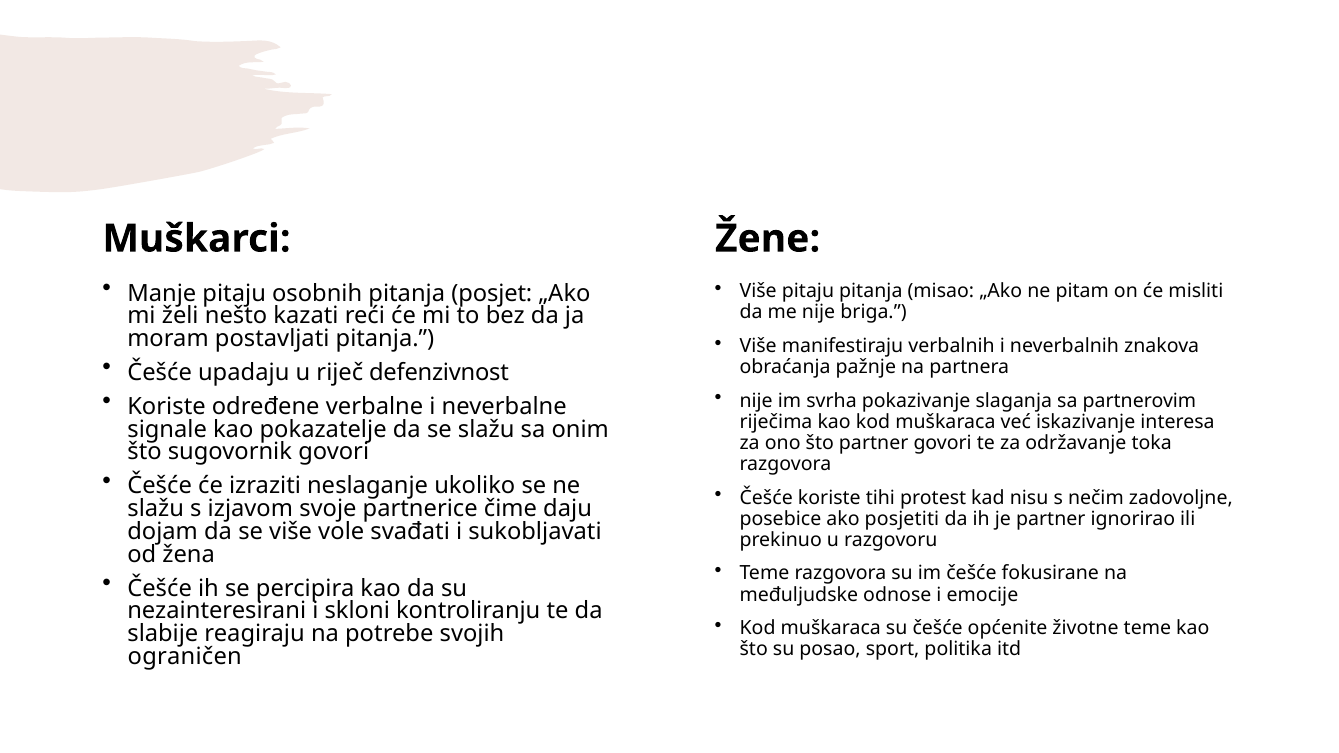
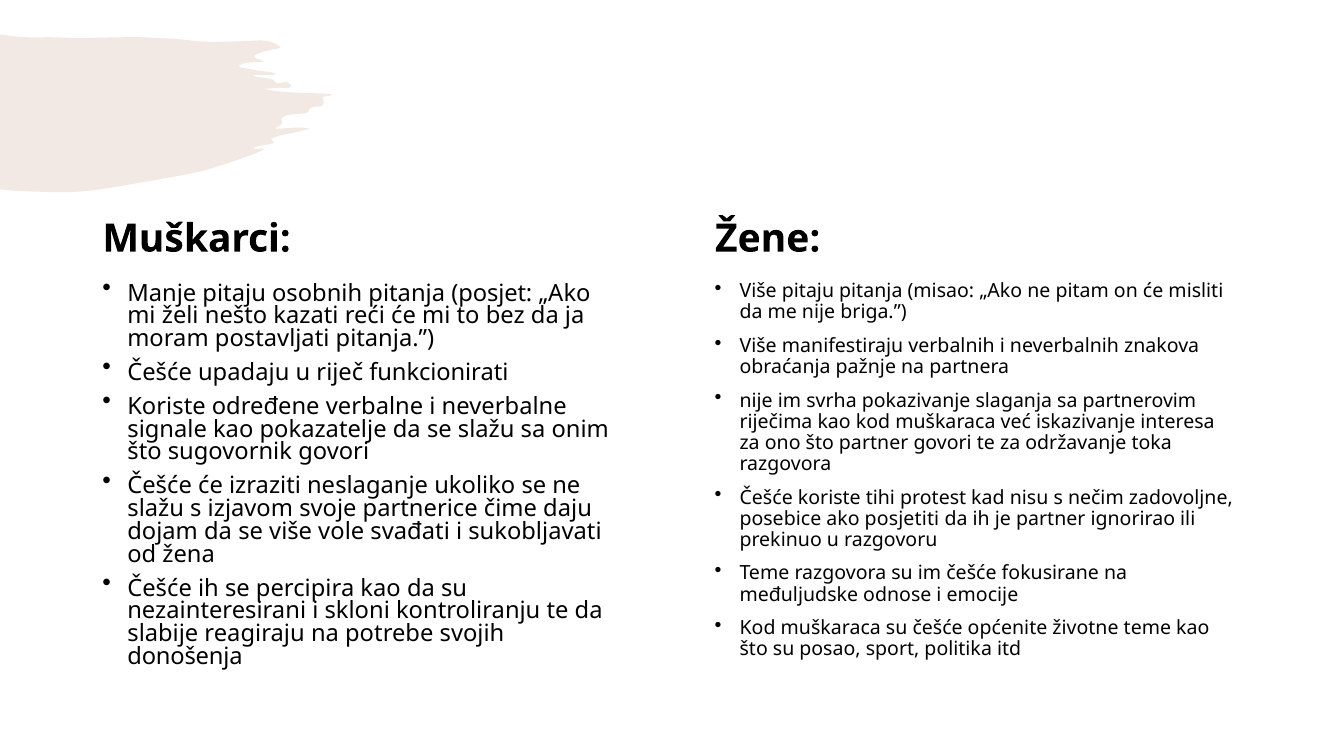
defenzivnost: defenzivnost -> funkcionirati (439, 373)
ograničen: ograničen -> donošenja (185, 657)
